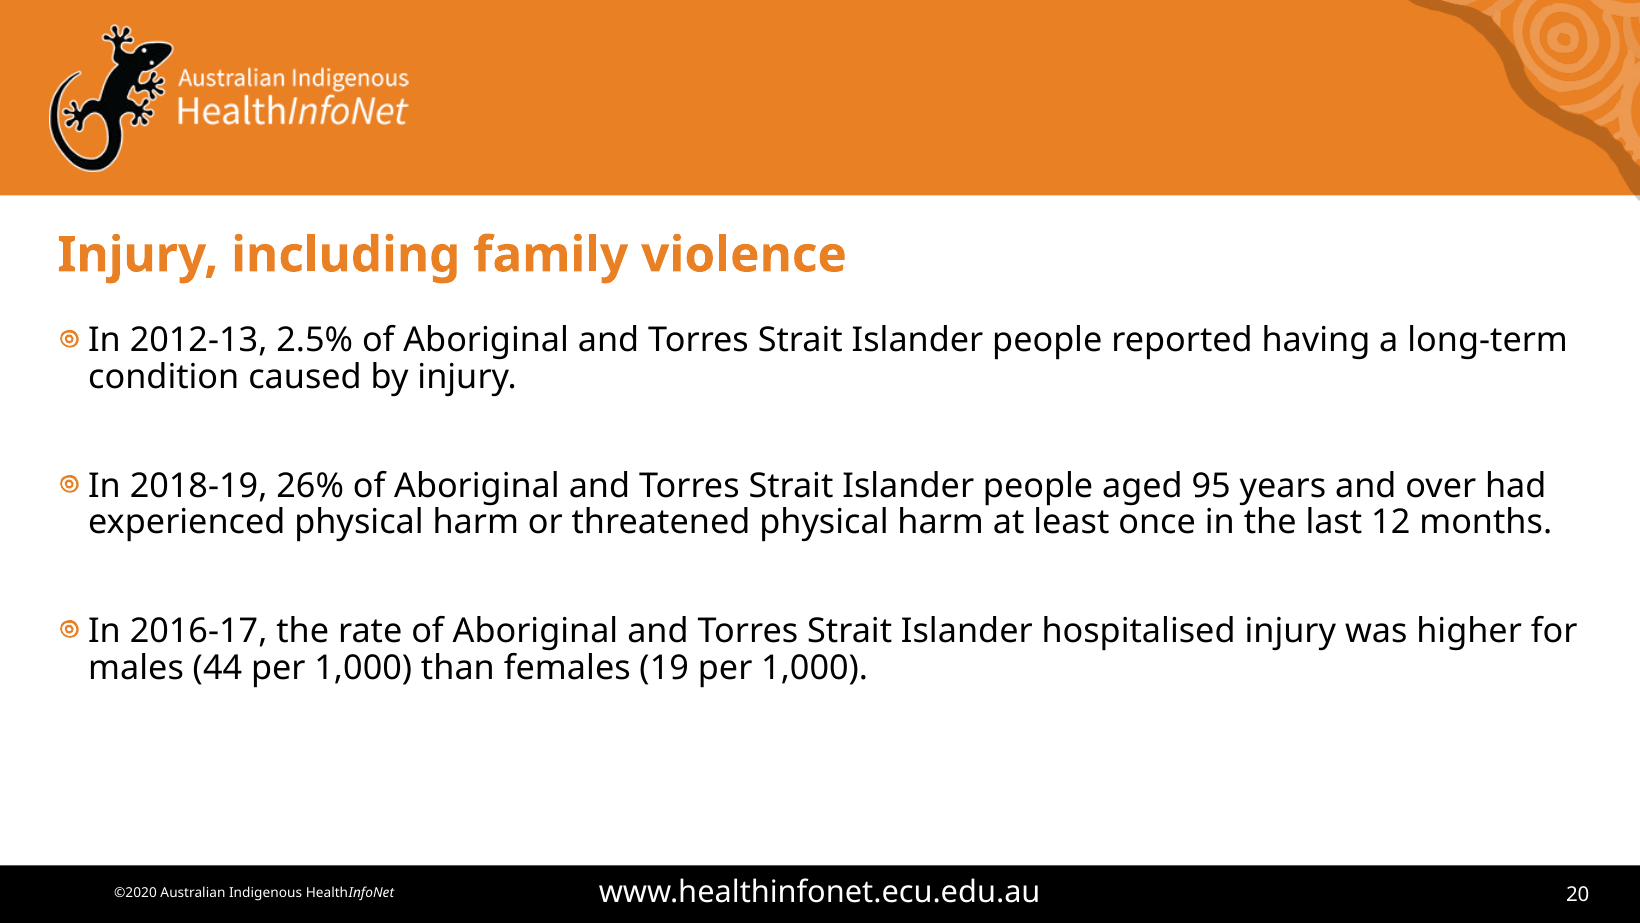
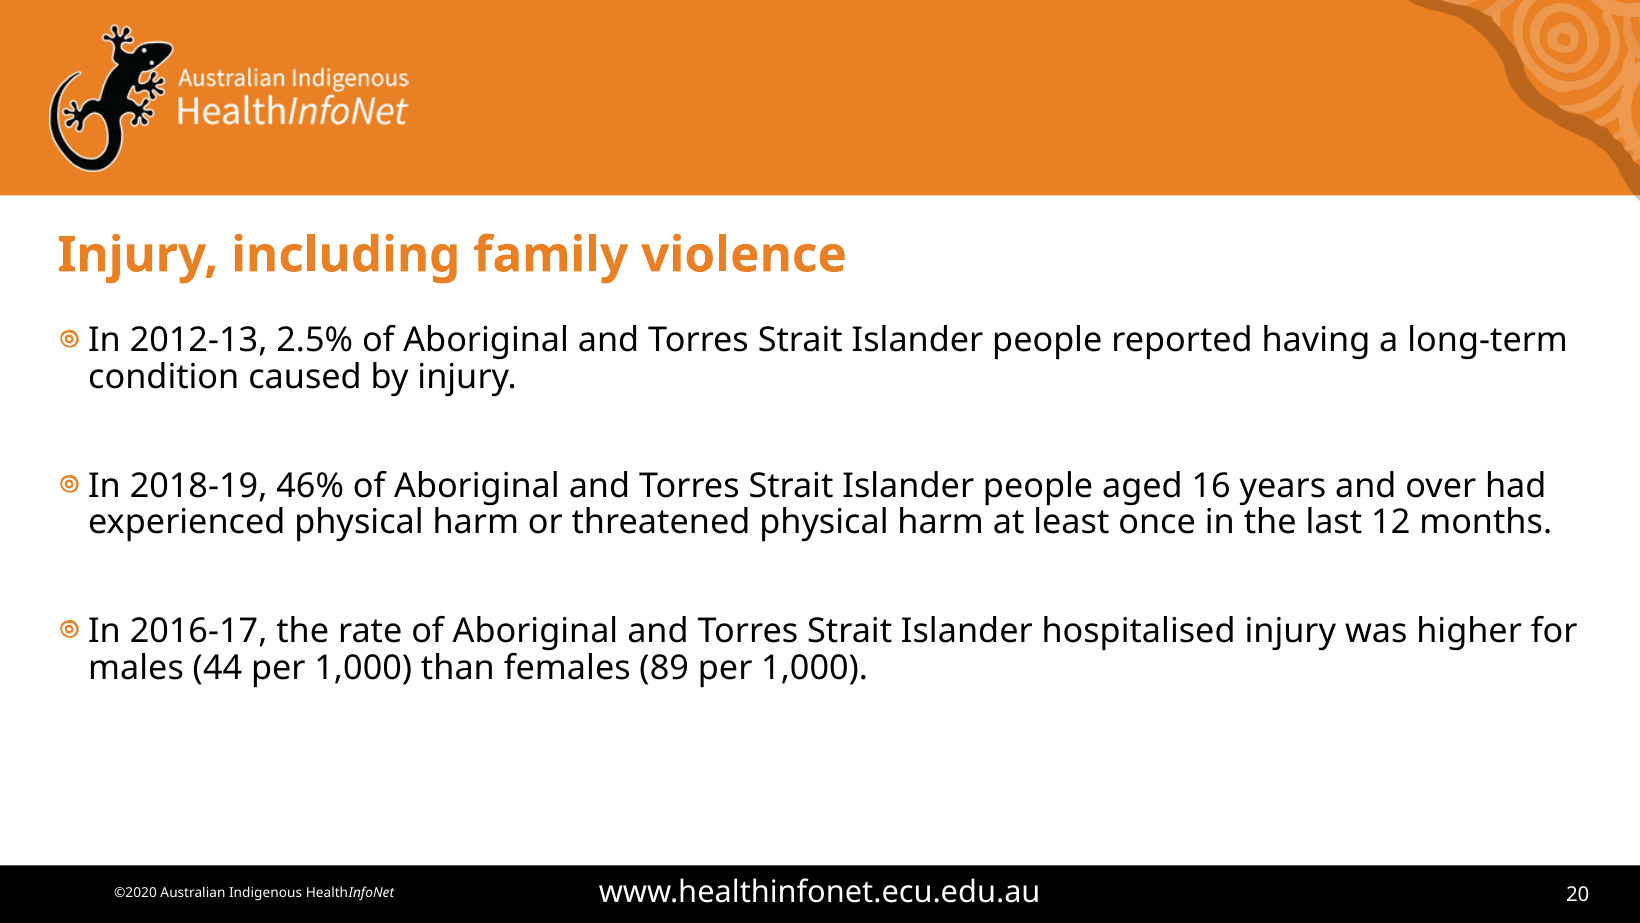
26%: 26% -> 46% (310, 485)
95: 95 -> 16 (1211, 485)
19: 19 -> 89 (664, 667)
